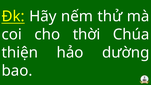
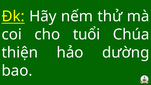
thời: thời -> tuổi (87, 34)
